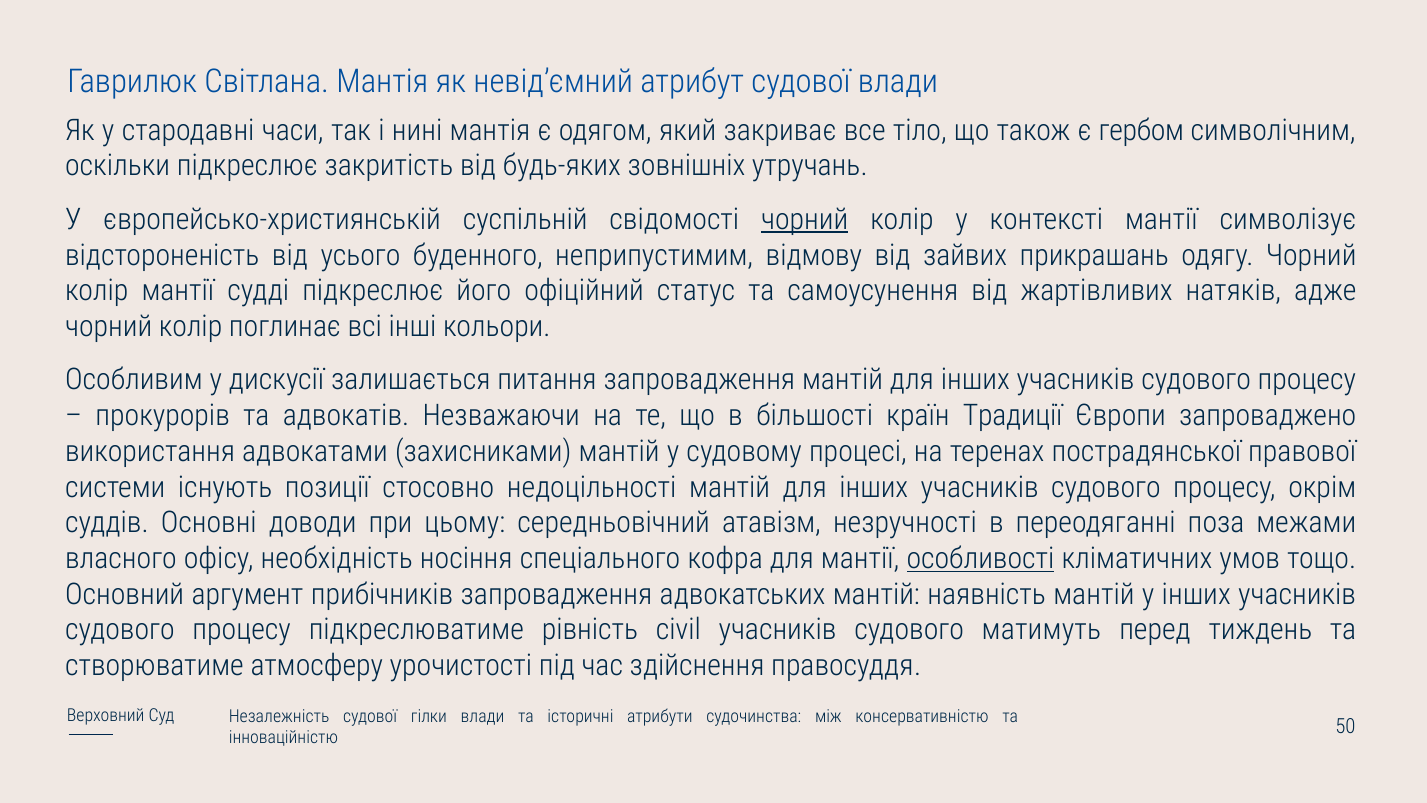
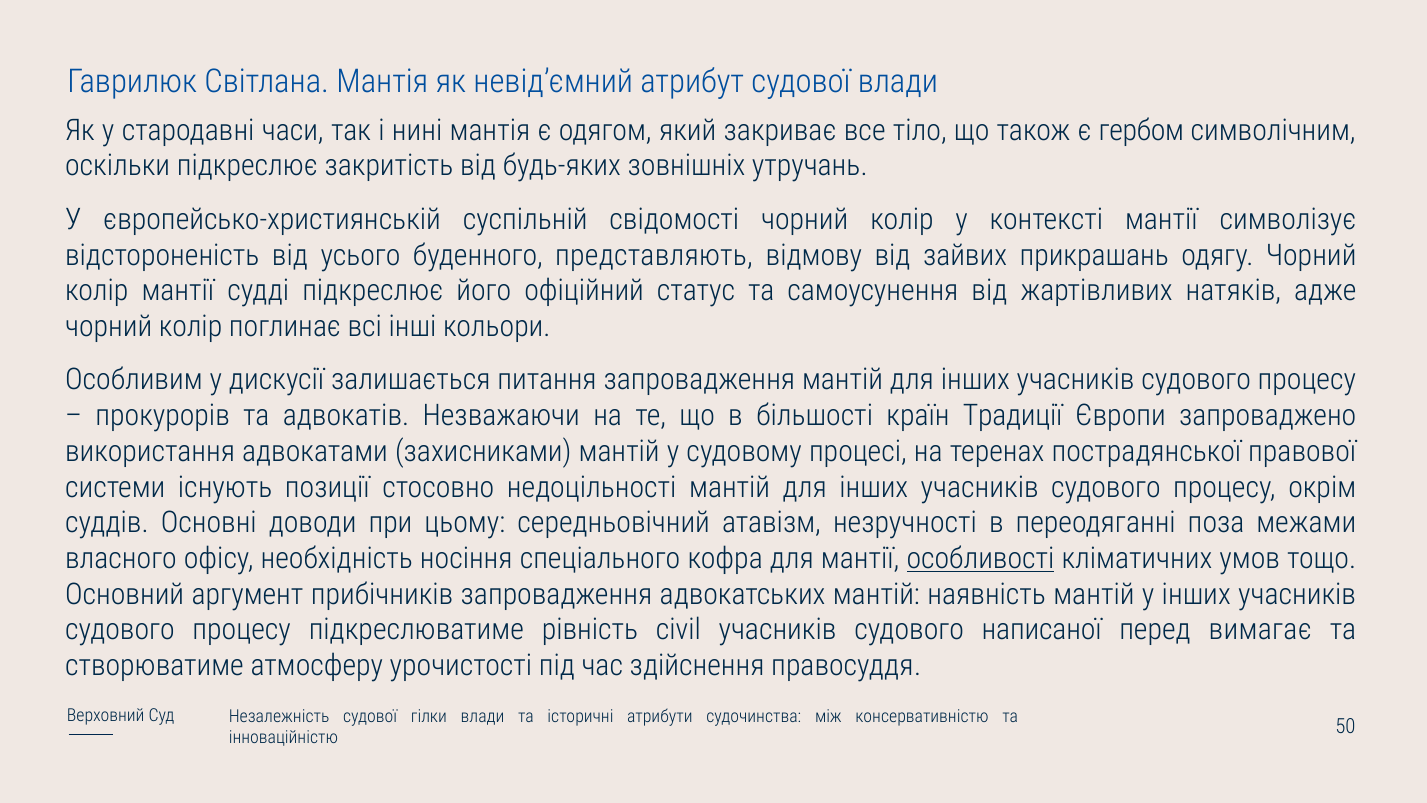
чорний underline: present -> none (805, 219)
неприпустимим: неприпустимим -> представляють (654, 255)
матимуть: матимуть -> написаної (1042, 630)
тиждень: тиждень -> вимагає (1260, 630)
